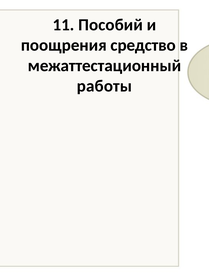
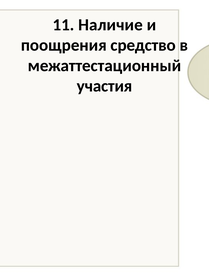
Пособий: Пособий -> Наличие (111, 25)
работы: работы -> участия (105, 86)
